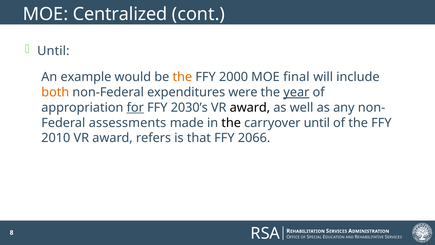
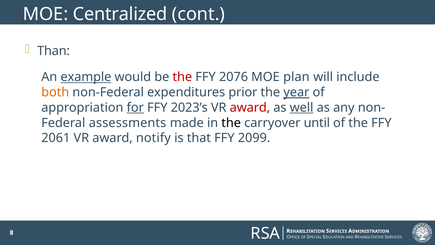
Until: Until -> Than (53, 51)
example underline: none -> present (86, 77)
the colour: orange -> red (182, 77)
2000: 2000 -> 2076 (234, 77)
final: final -> plan (296, 77)
were: were -> prior (243, 92)
2030’s: 2030’s -> 2023’s (189, 107)
award colour: black -> red (250, 107)
well underline: none -> present (302, 107)
2010: 2010 -> 2061 (56, 138)
refers: refers -> notify (153, 138)
2066: 2066 -> 2099 (254, 138)
